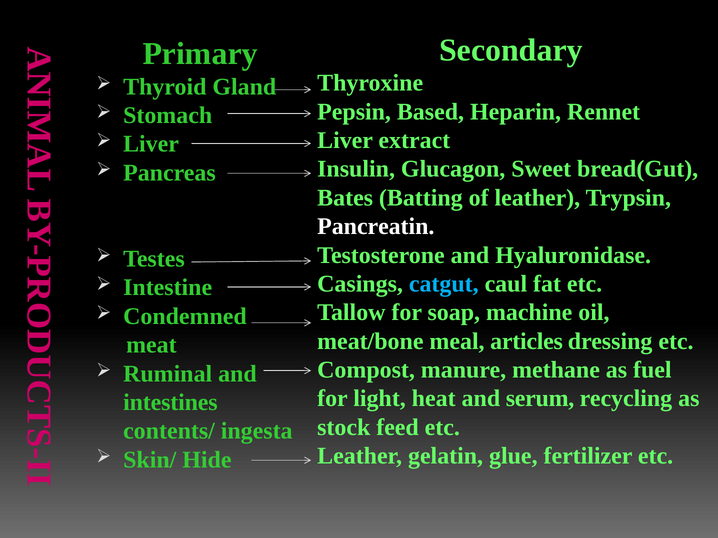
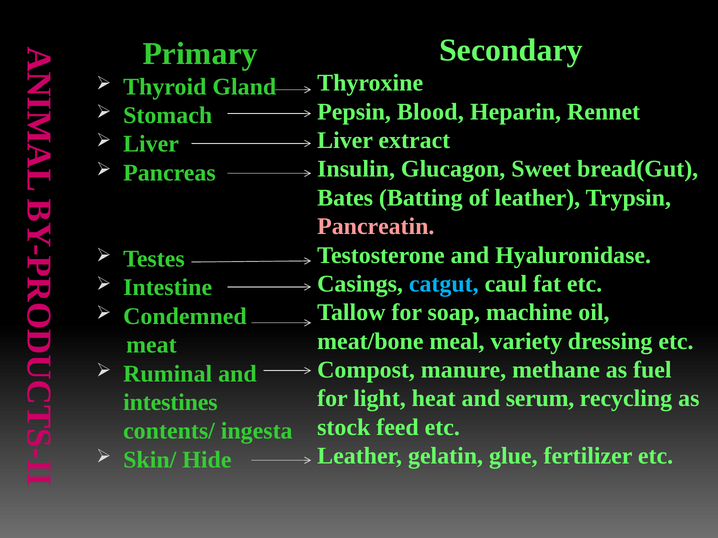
Based: Based -> Blood (430, 112)
Pancreatin colour: white -> pink (376, 227)
articles: articles -> variety (526, 342)
